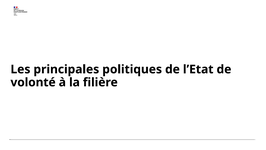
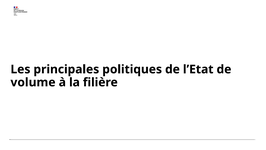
volonté: volonté -> volume (33, 82)
